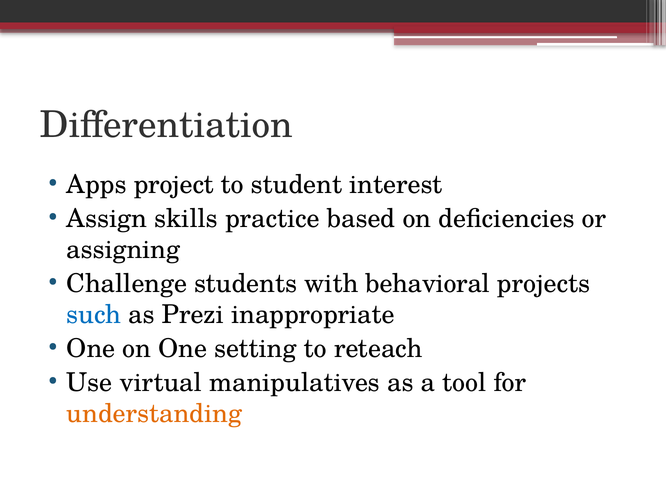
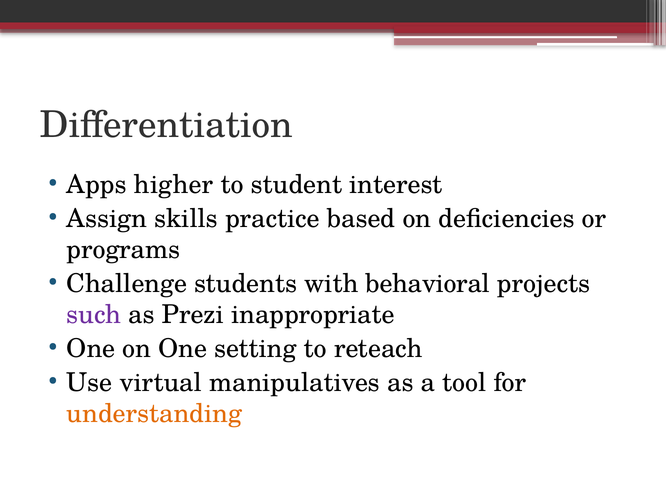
project: project -> higher (174, 184)
assigning: assigning -> programs (123, 249)
such colour: blue -> purple (94, 314)
